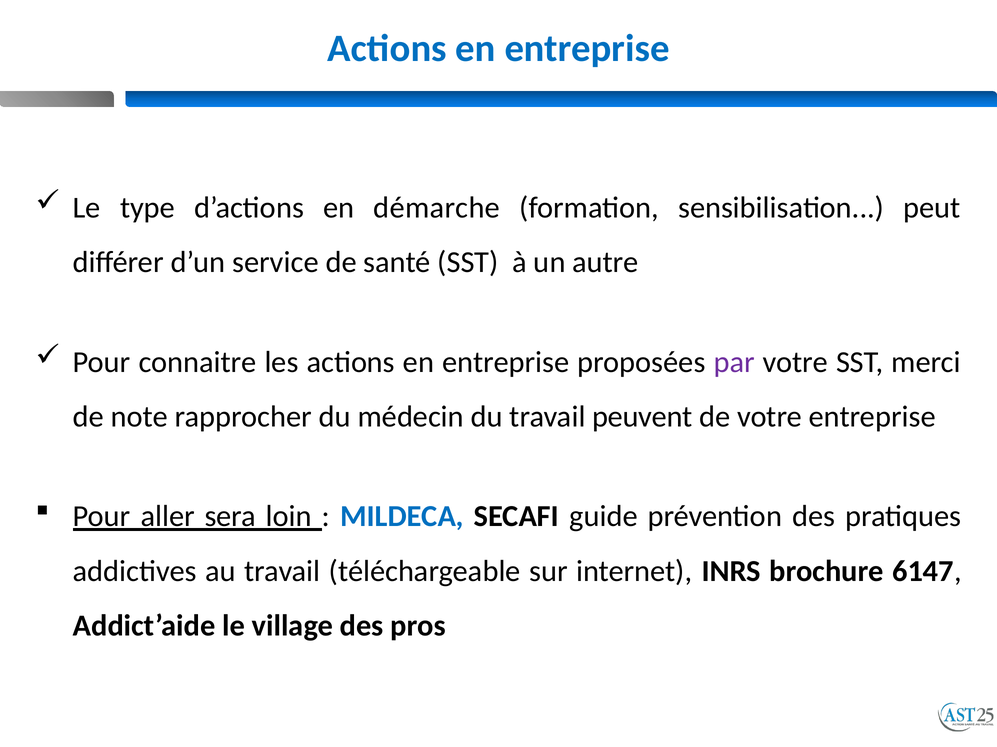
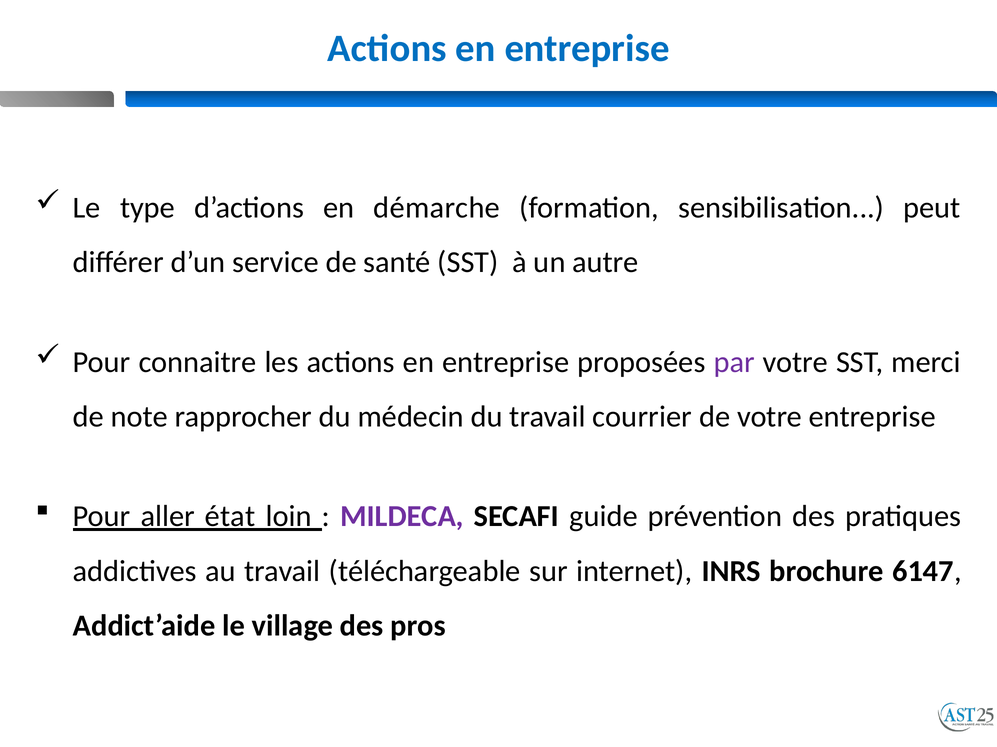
peuvent: peuvent -> courrier (642, 417)
sera: sera -> état (230, 517)
MILDECA colour: blue -> purple (402, 517)
